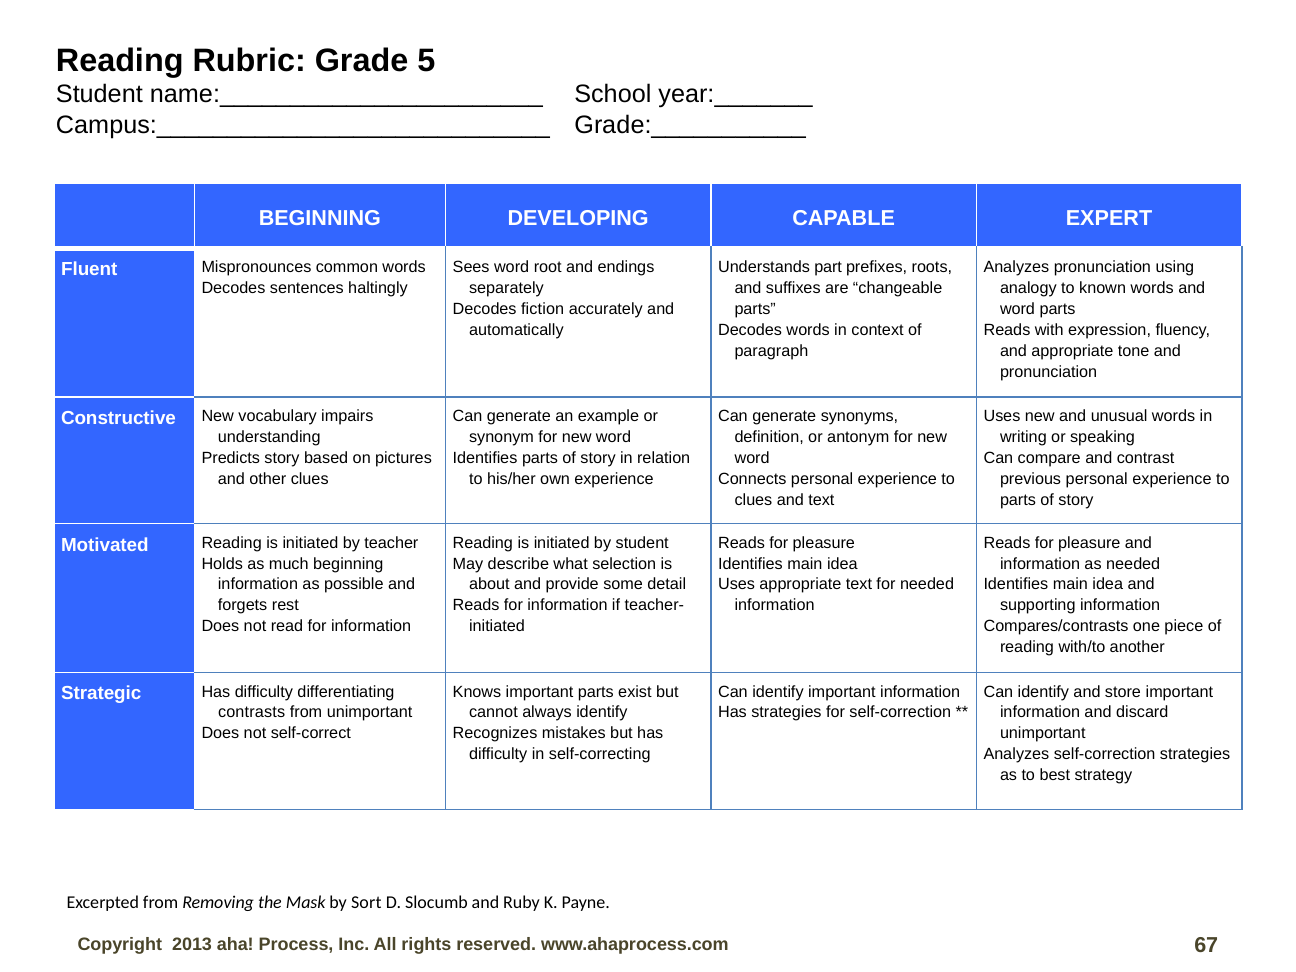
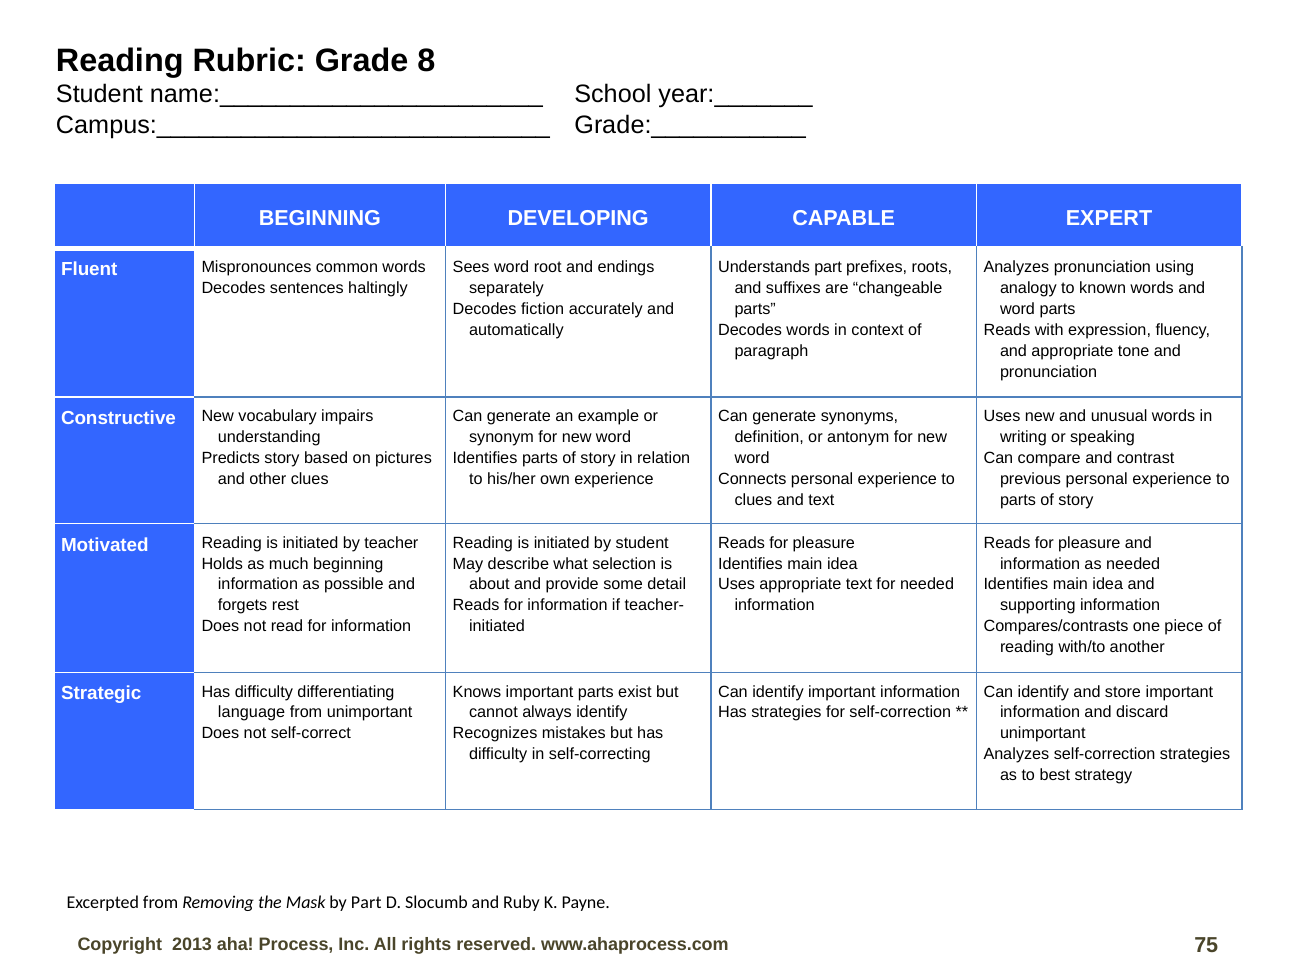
5: 5 -> 8 (426, 60)
contrasts: contrasts -> language (252, 713)
by Sort: Sort -> Part (366, 903)
67: 67 -> 75 (1206, 945)
